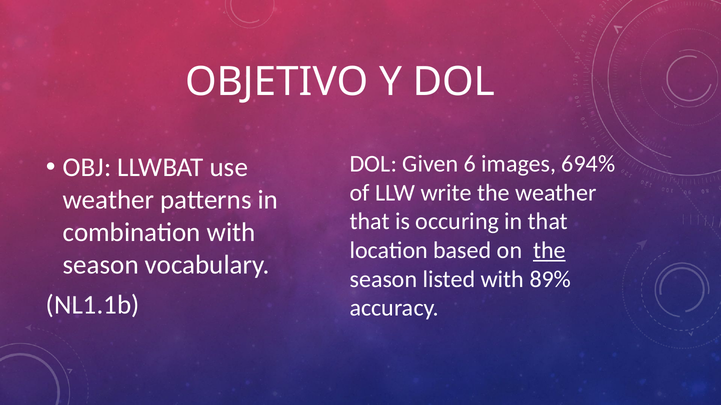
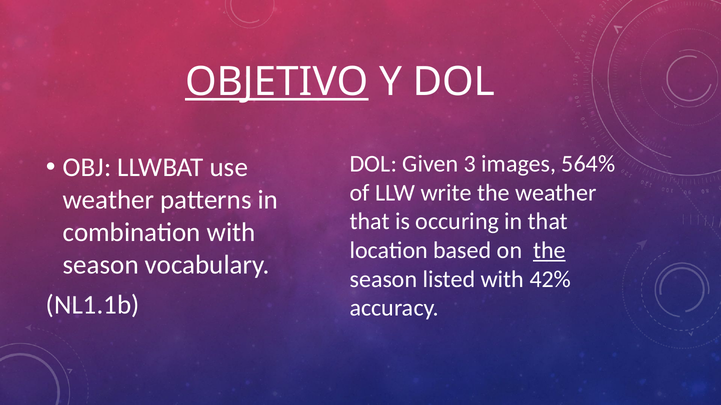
OBJETIVO underline: none -> present (277, 82)
6: 6 -> 3 (470, 164)
694%: 694% -> 564% (588, 164)
89%: 89% -> 42% (550, 280)
